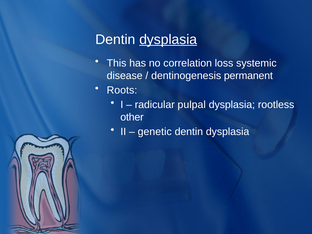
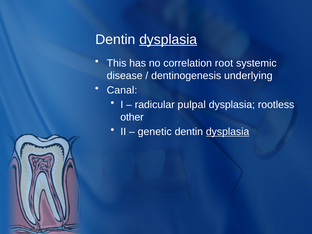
loss: loss -> root (224, 63)
permanent: permanent -> underlying (248, 76)
Roots: Roots -> Canal (122, 90)
dysplasia underline: none -> present (228, 132)
